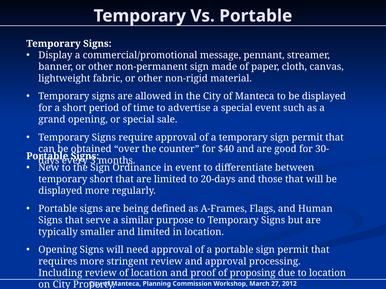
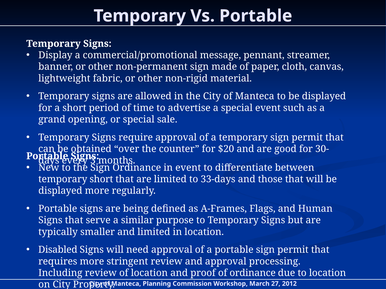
$40: $40 -> $20 (226, 149)
20-days: 20-days -> 33-days (218, 179)
Opening: Opening -> Disabled (58, 250)
of proposing: proposing -> ordinance (253, 273)
